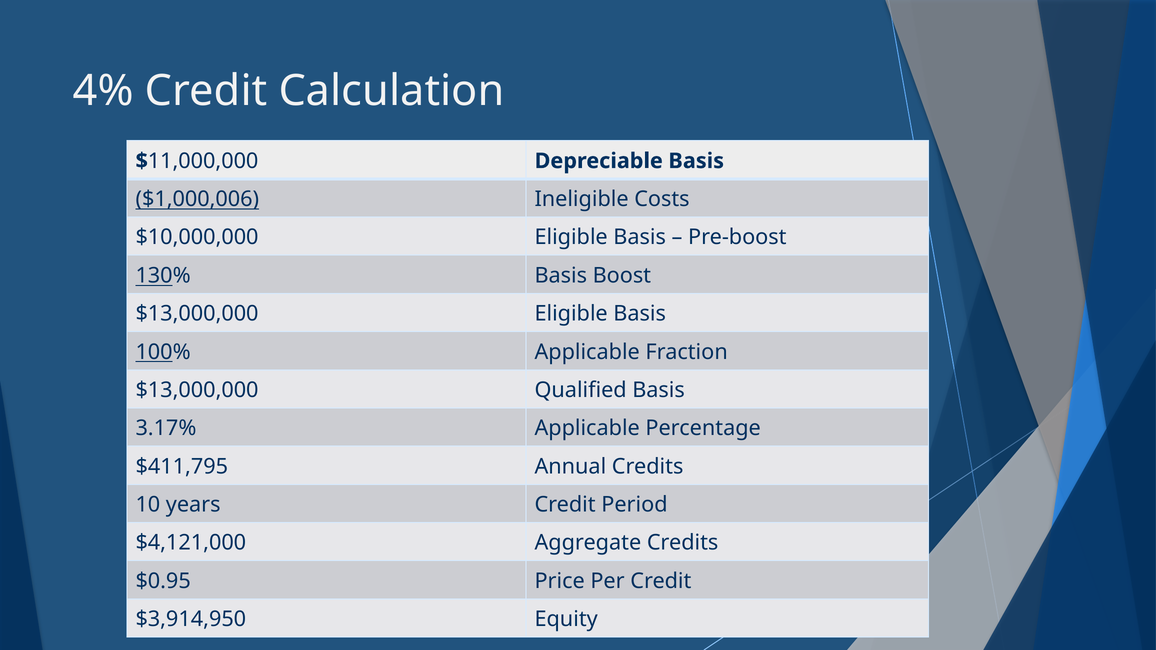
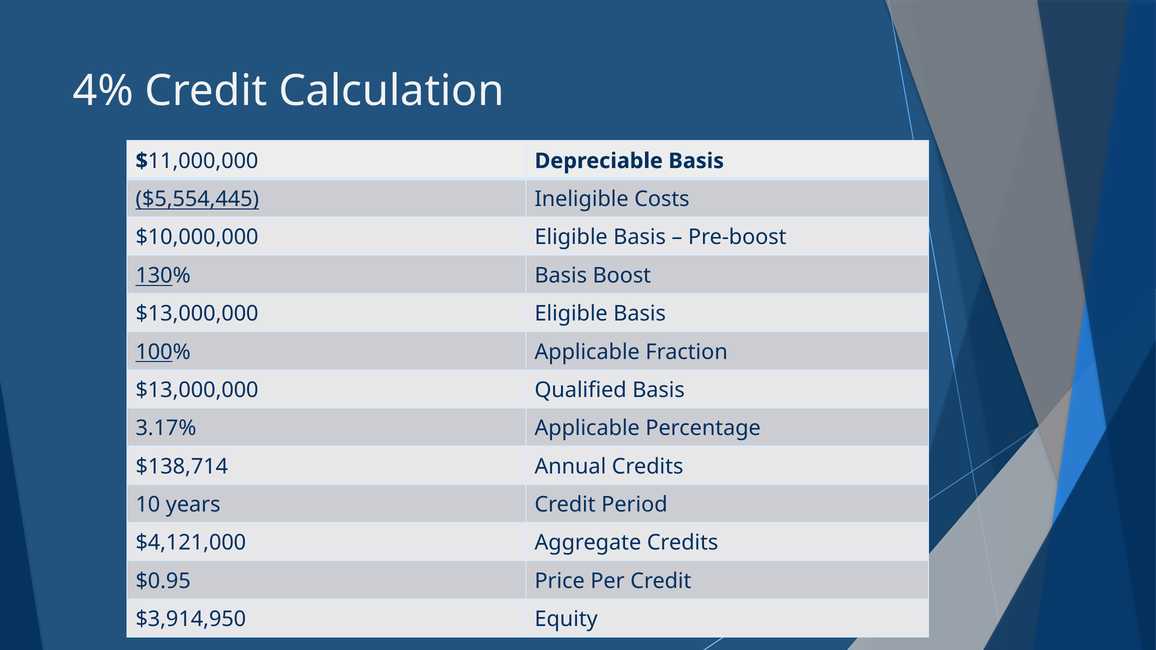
$1,000,006: $1,000,006 -> $5,554,445 (197, 199)
$411,795: $411,795 -> $138,714 (182, 467)
